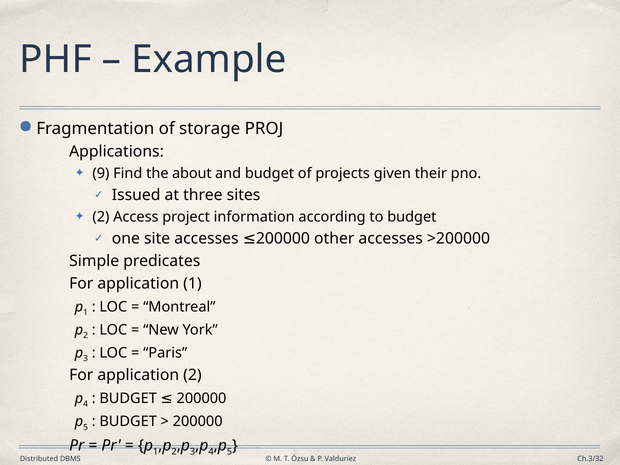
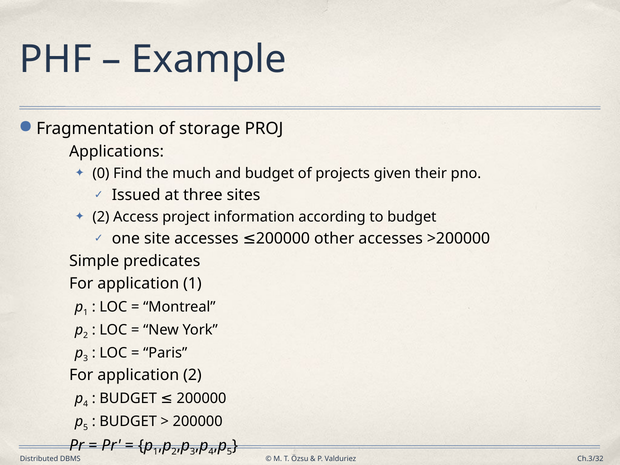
9: 9 -> 0 (101, 173)
about: about -> much (192, 173)
